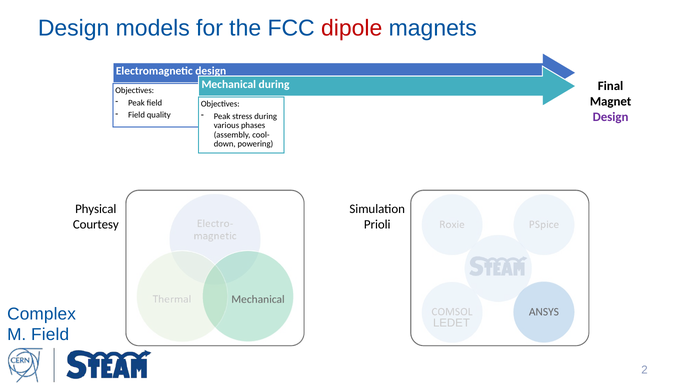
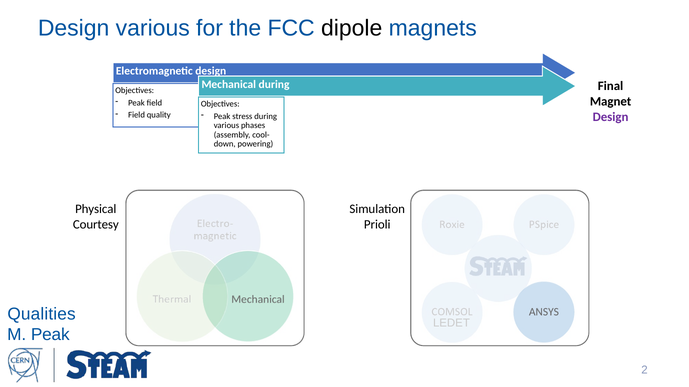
Design models: models -> various (153, 28)
dipole colour: red -> black (352, 28)
Complex: Complex -> Qualities (42, 314)
M Field: Field -> Peak (50, 335)
